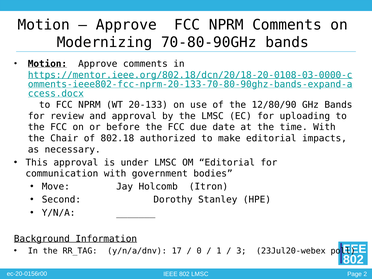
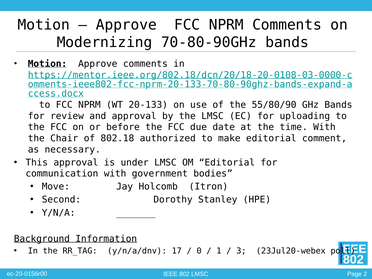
12/80/90: 12/80/90 -> 55/80/90 (274, 105)
impacts: impacts -> comment (324, 138)
